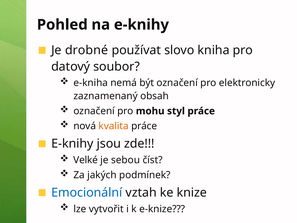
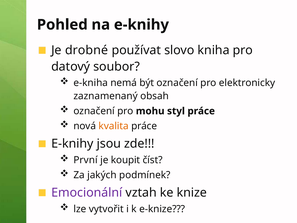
Velké: Velké -> První (86, 160)
sebou: sebou -> koupit (126, 160)
Emocionální colour: blue -> purple (87, 192)
